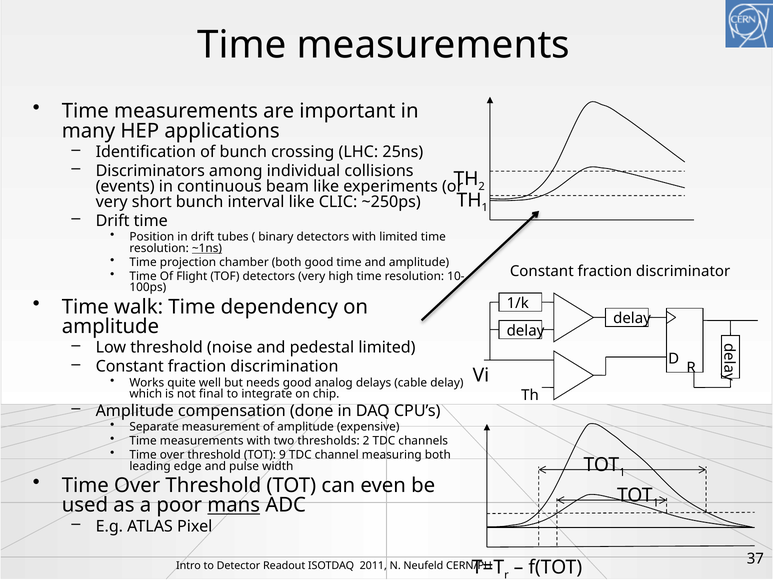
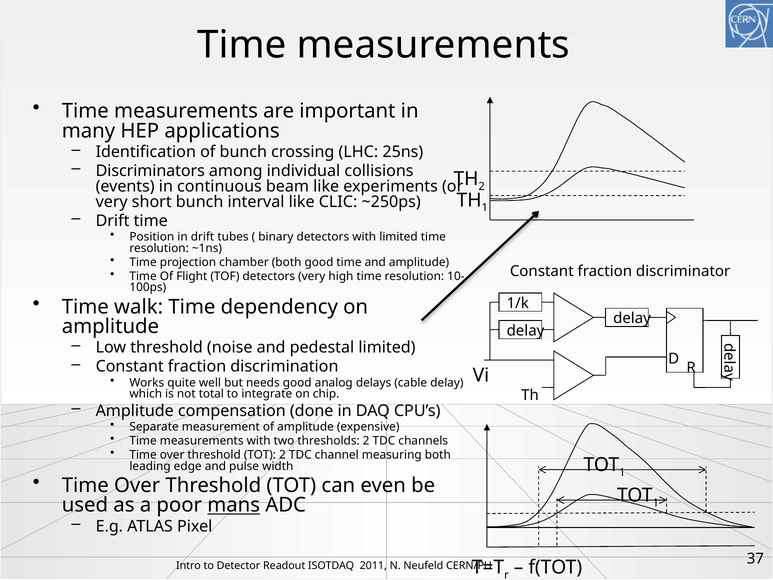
~1ns underline: present -> none (207, 248)
final: final -> total (211, 394)
TOT 9: 9 -> 2 (282, 455)
